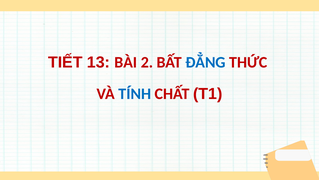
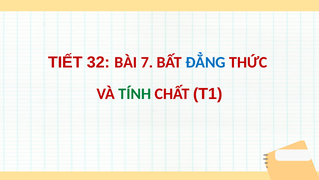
13: 13 -> 32 (98, 62)
2: 2 -> 7 (147, 62)
TÍNH colour: blue -> green (135, 93)
